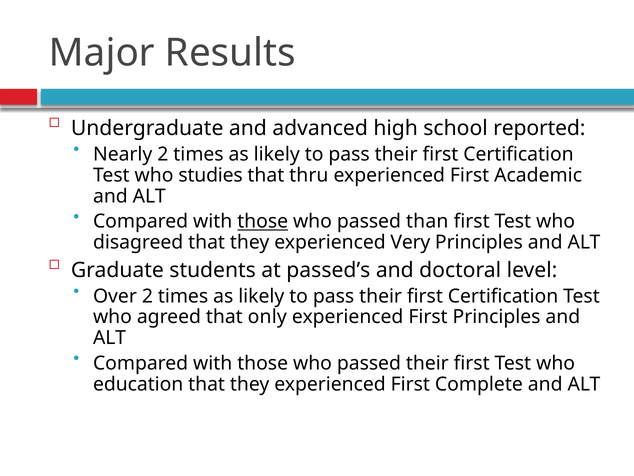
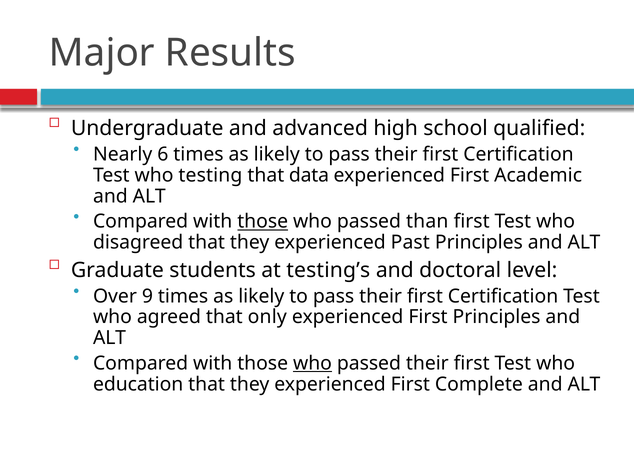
reported: reported -> qualified (539, 128)
Nearly 2: 2 -> 6 (163, 154)
studies: studies -> testing (210, 175)
thru: thru -> data (309, 175)
Very: Very -> Past (410, 242)
passed’s: passed’s -> testing’s (328, 270)
Over 2: 2 -> 9 (147, 296)
who underline: none -> present (313, 363)
